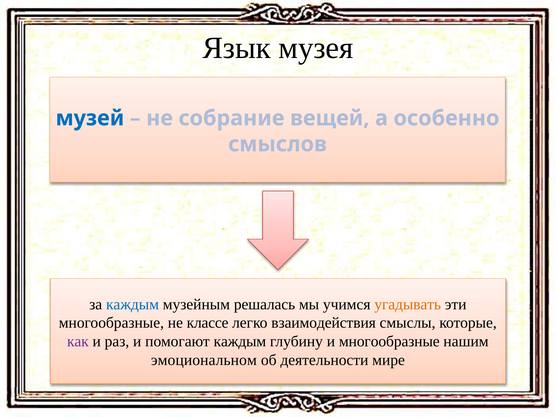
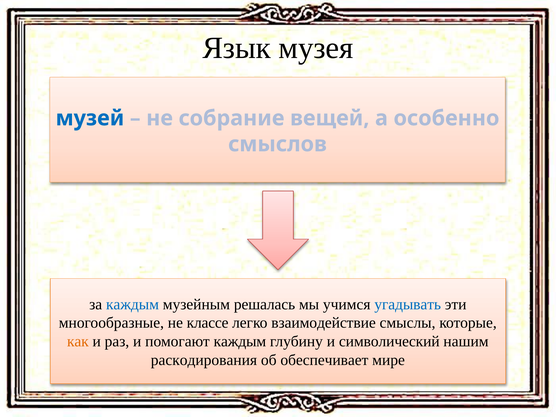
угадывать colour: orange -> blue (408, 304)
взаимодействия: взаимодействия -> взаимодействие (324, 323)
как colour: purple -> orange (78, 341)
и многообразные: многообразные -> символический (389, 341)
эмоциональном: эмоциональном -> раскодирования (204, 360)
деятельности: деятельности -> обеспечивает (324, 360)
